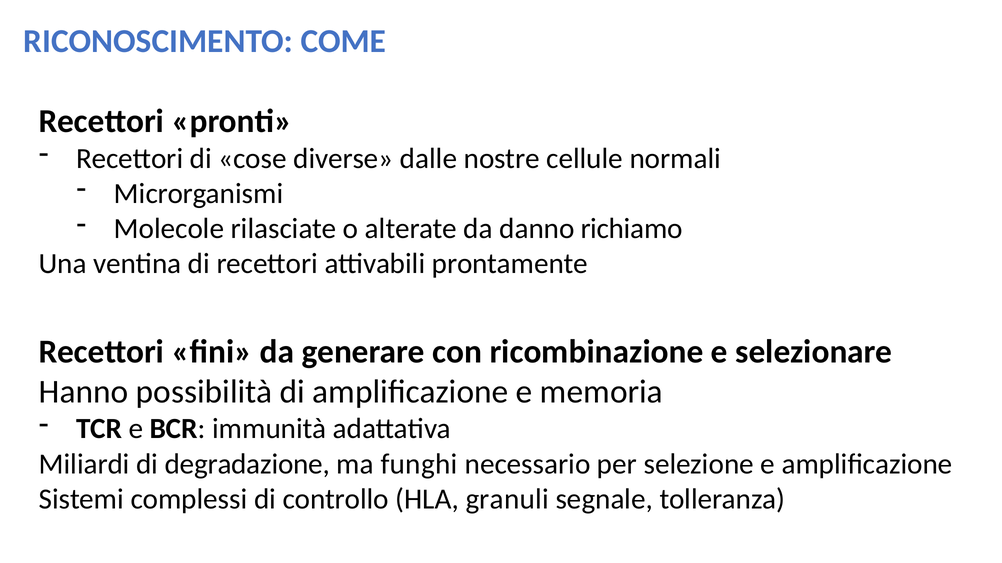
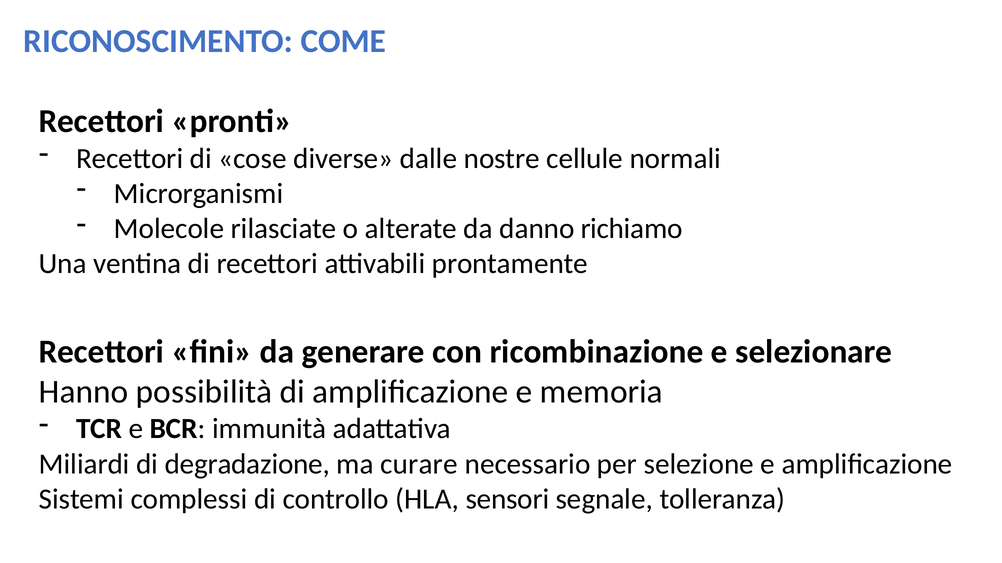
funghi: funghi -> curare (419, 464)
granuli: granuli -> sensori (507, 500)
